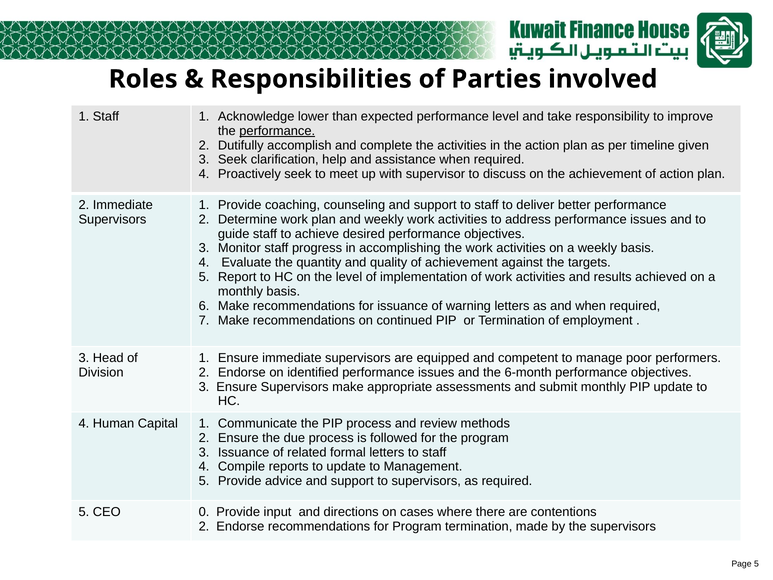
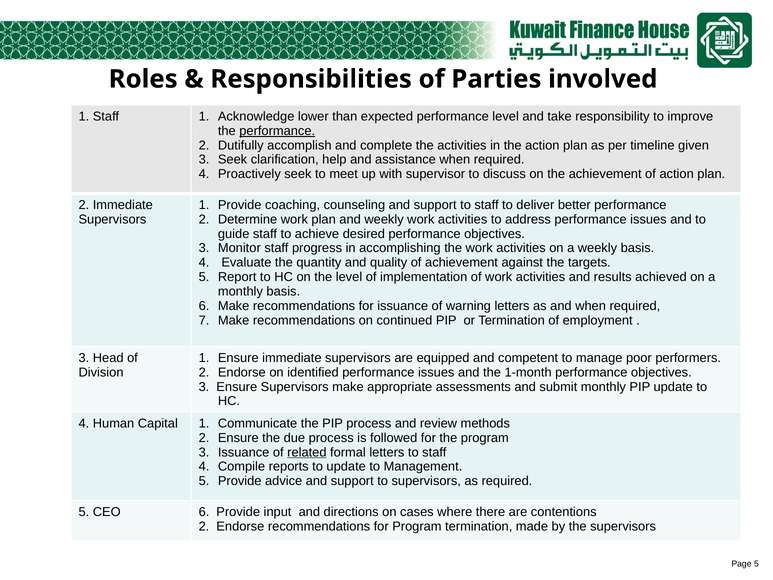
6-month: 6-month -> 1-month (528, 372)
related underline: none -> present (307, 452)
CEO 0: 0 -> 6 (204, 512)
